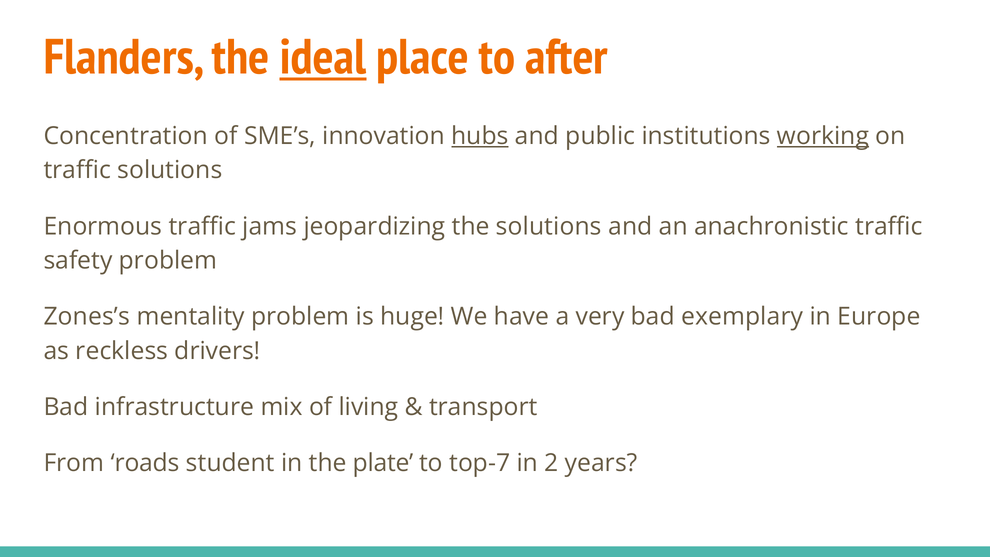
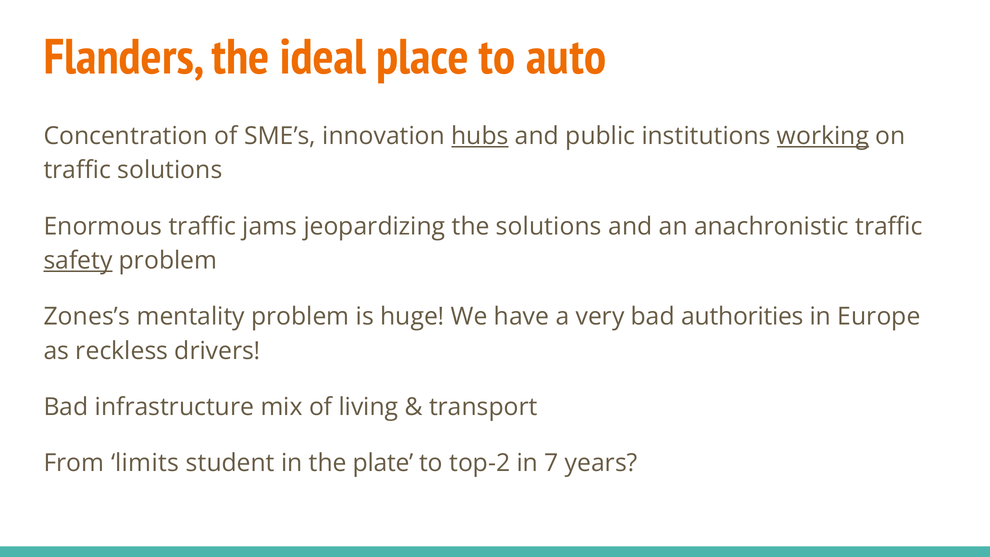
ideal underline: present -> none (323, 57)
after: after -> auto (566, 57)
safety underline: none -> present (78, 261)
exemplary: exemplary -> authorities (742, 317)
roads: roads -> limits (145, 463)
top-7: top-7 -> top-2 (480, 463)
2: 2 -> 7 (552, 463)
